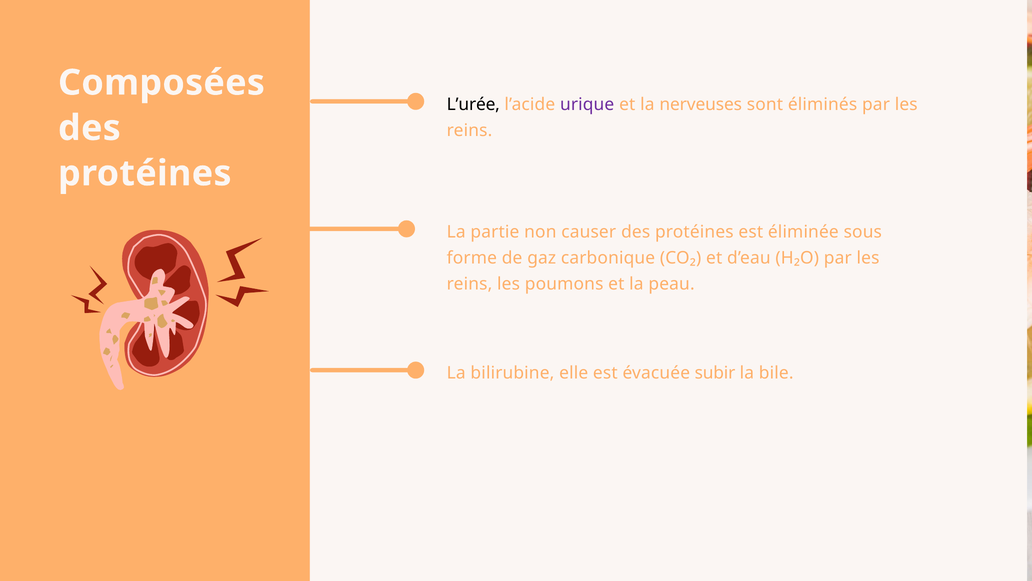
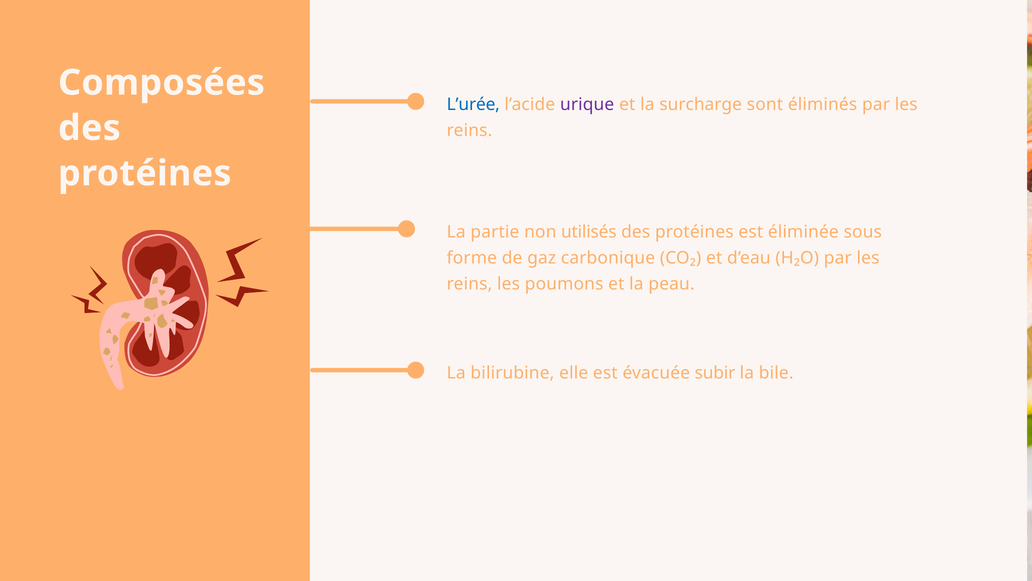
L’urée colour: black -> blue (473, 104)
nerveuses: nerveuses -> surcharge (701, 104)
causer: causer -> utilisés (589, 232)
